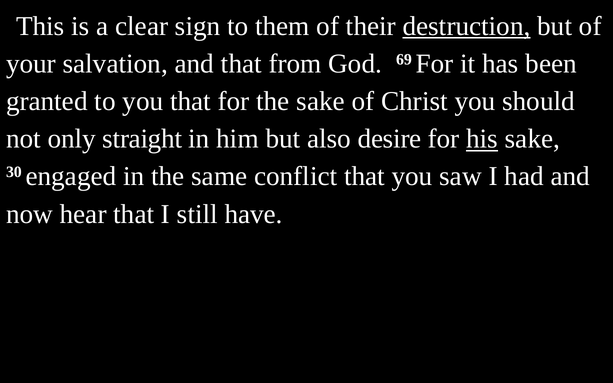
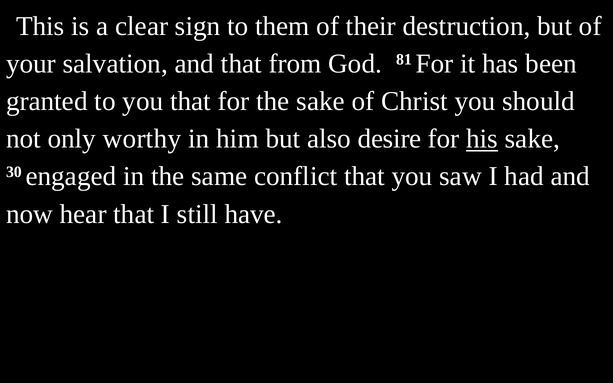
destruction underline: present -> none (467, 26)
69: 69 -> 81 (404, 59)
straight: straight -> worthy (142, 139)
